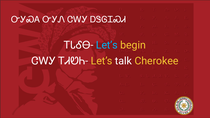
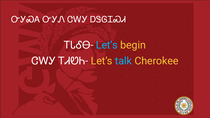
talk colour: white -> light blue (123, 61)
